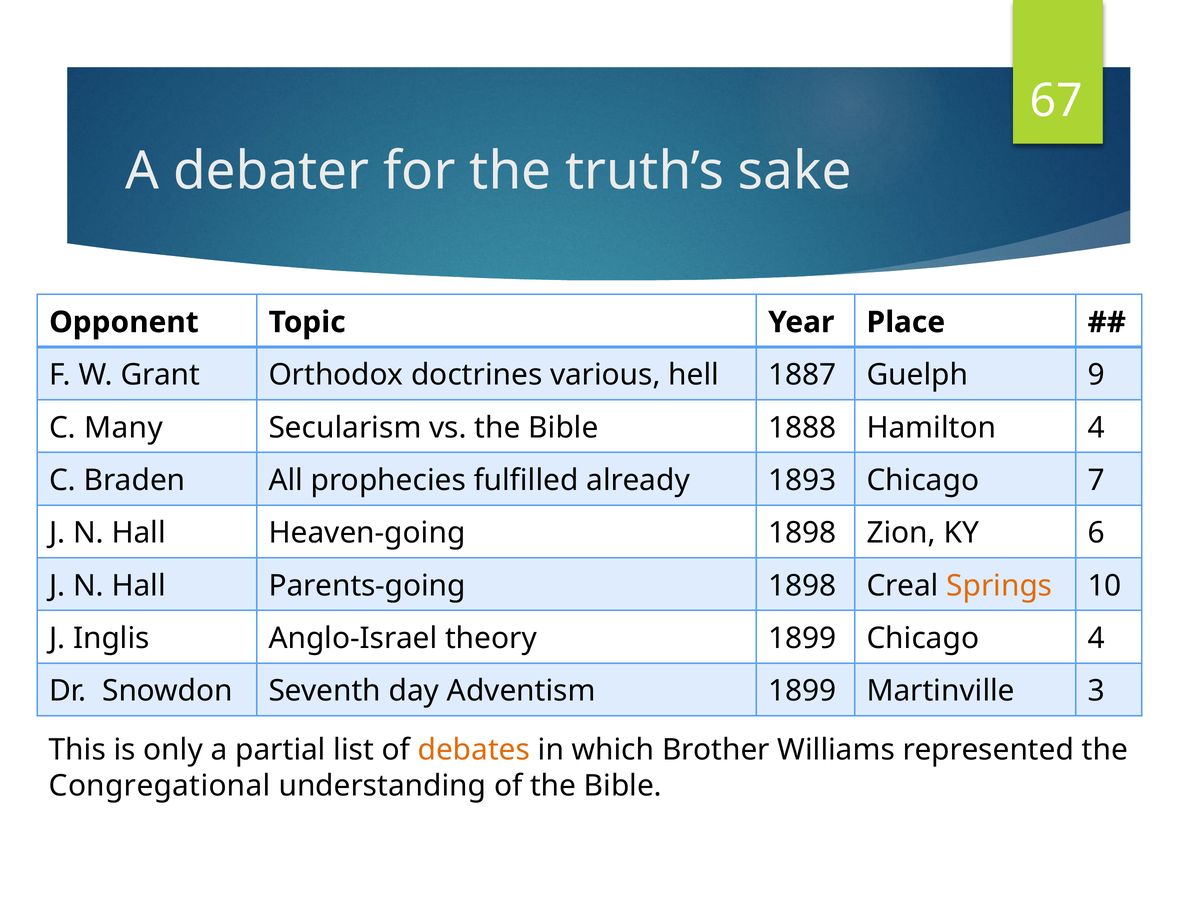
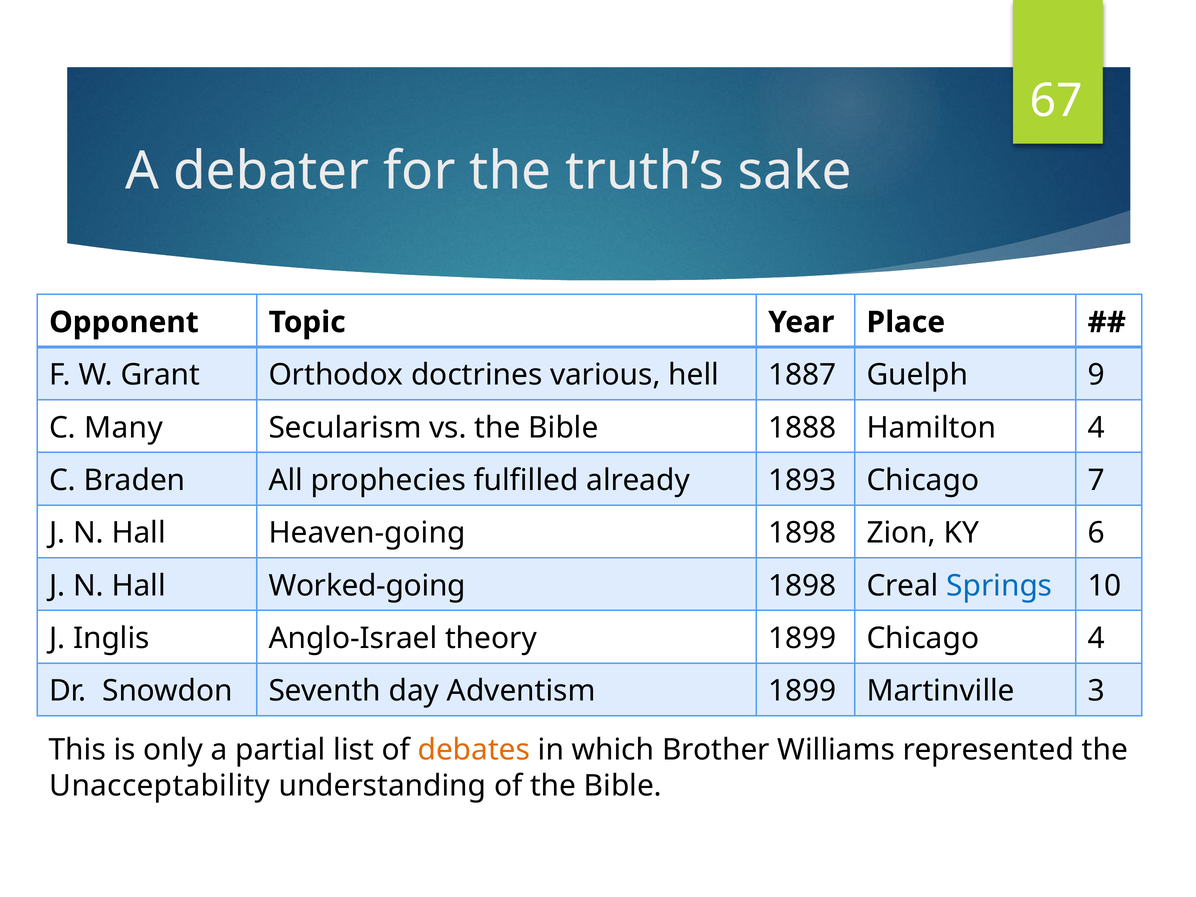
Parents-going: Parents-going -> Worked-going (367, 586)
Springs colour: orange -> blue (999, 586)
Congregational: Congregational -> Unacceptability (160, 786)
